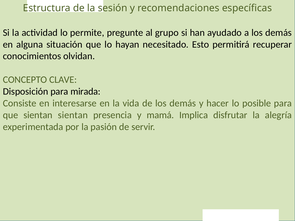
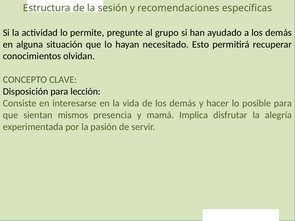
mirada: mirada -> lección (86, 92)
sientan sientan: sientan -> mismos (73, 115)
